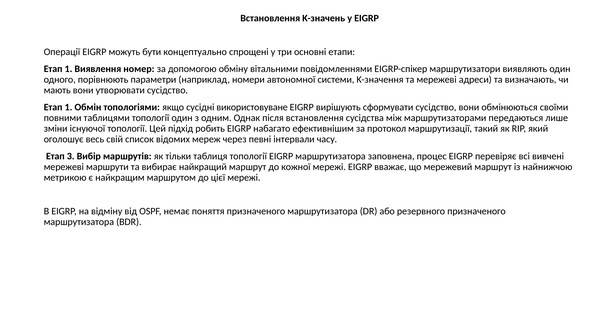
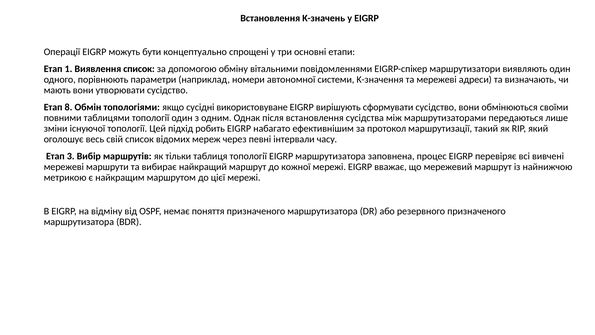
Виявлення номер: номер -> список (139, 69)
1: 1 -> 8 (68, 107)
